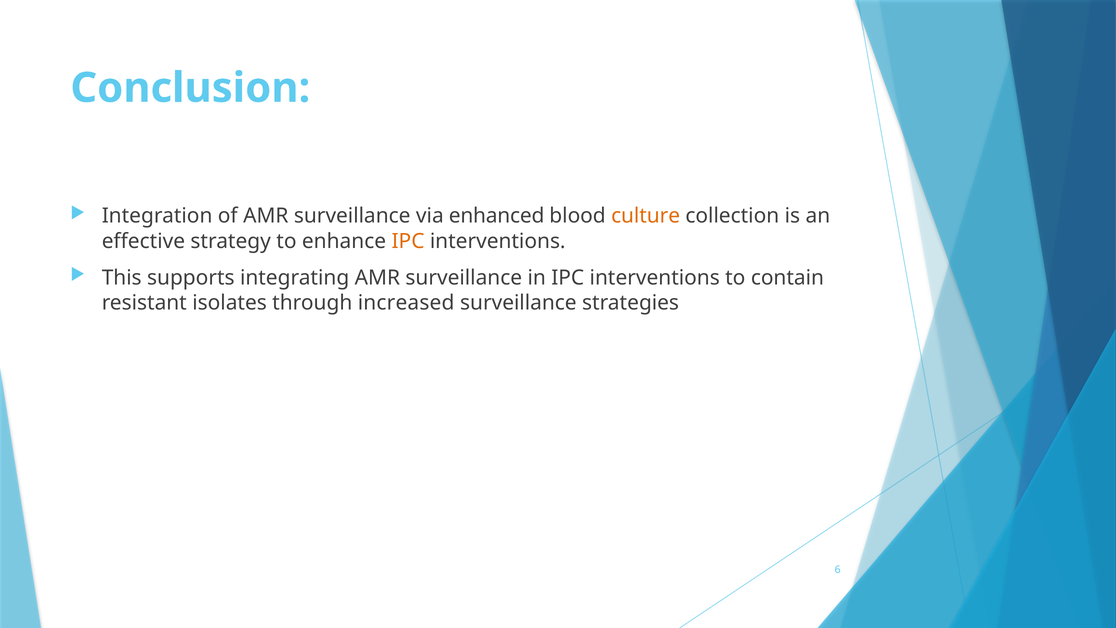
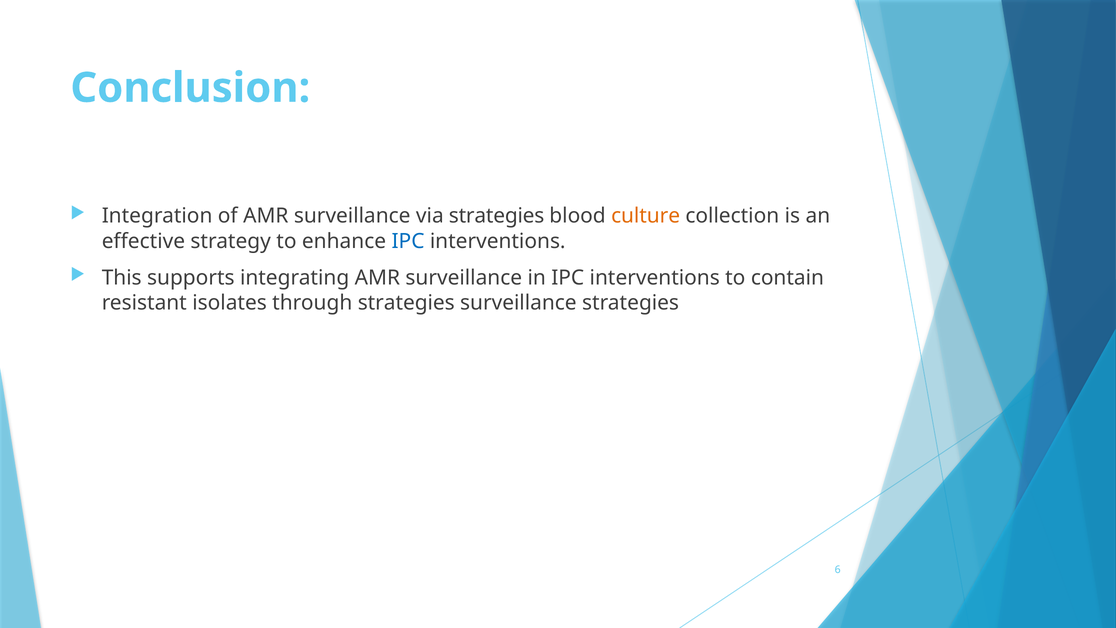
via enhanced: enhanced -> strategies (497, 216)
IPC colour: orange -> blue (408, 241)
through increased: increased -> strategies (406, 303)
